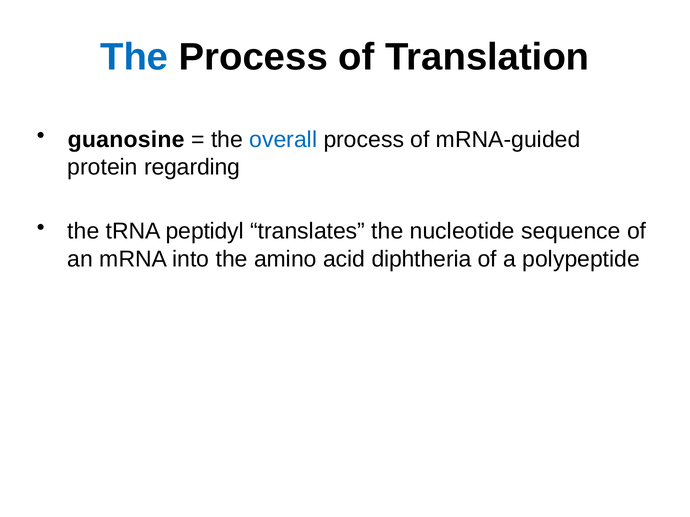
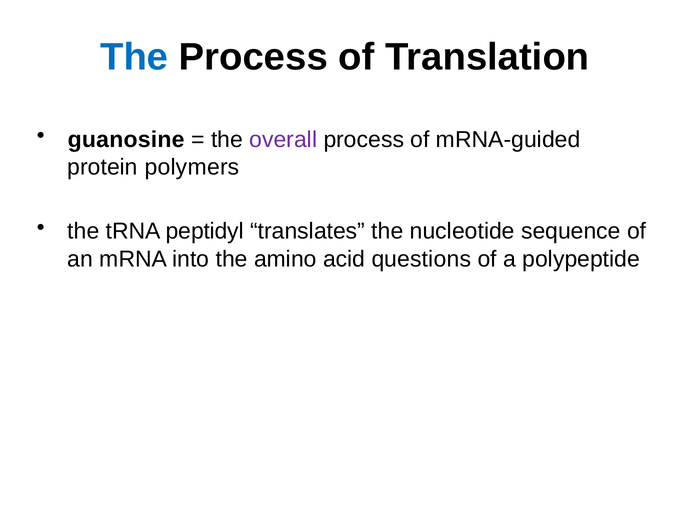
overall colour: blue -> purple (283, 140)
regarding: regarding -> polymers (192, 167)
diphtheria: diphtheria -> questions (421, 259)
